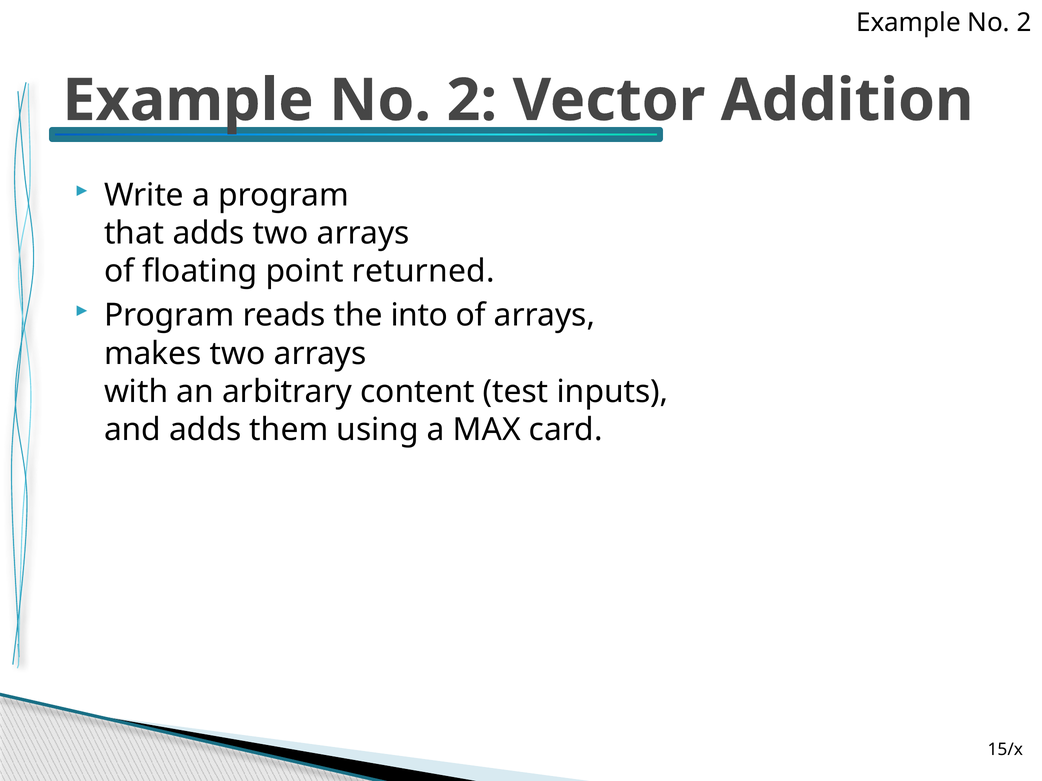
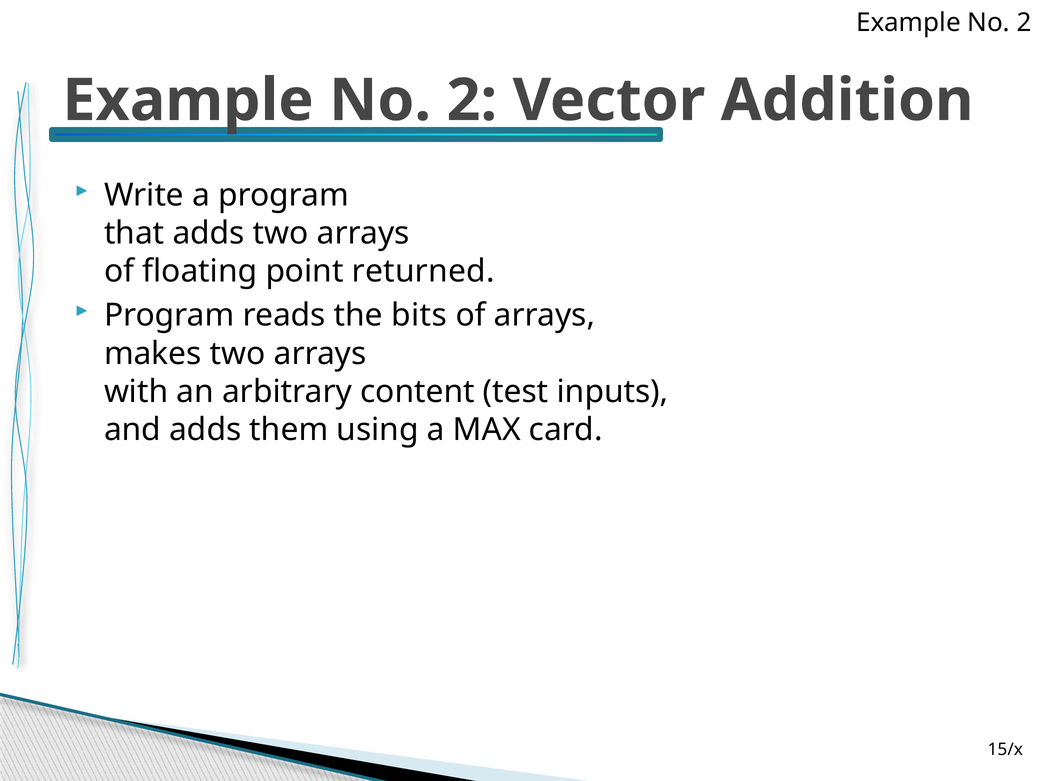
into: into -> bits (419, 316)
